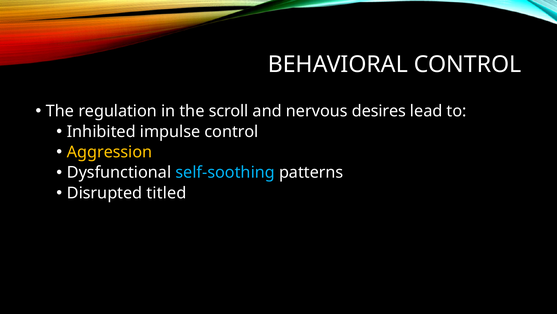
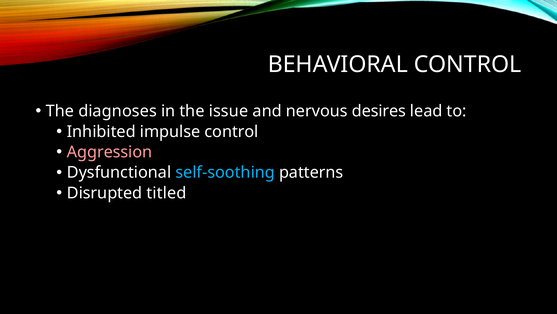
regulation: regulation -> diagnoses (118, 111)
scroll: scroll -> issue (228, 111)
Aggression colour: yellow -> pink (110, 152)
